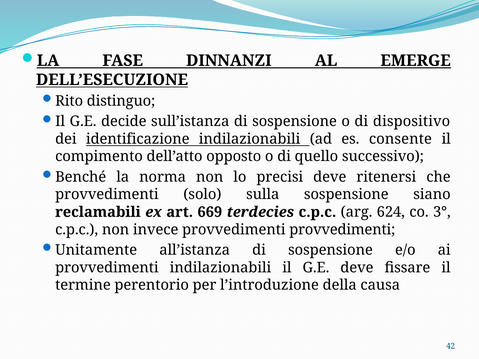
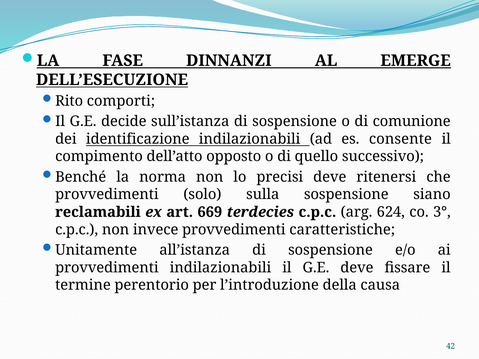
distinguo: distinguo -> comporti (121, 101)
dispositivo: dispositivo -> comunione (412, 121)
provvedimenti provvedimenti: provvedimenti -> caratteristiche (342, 230)
